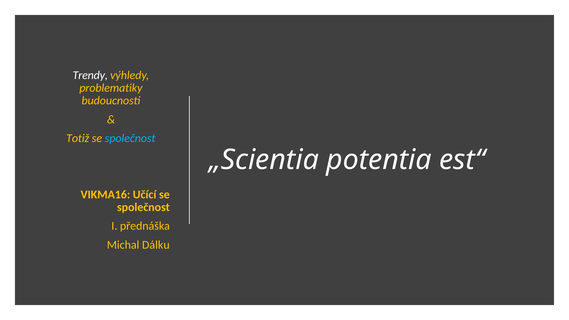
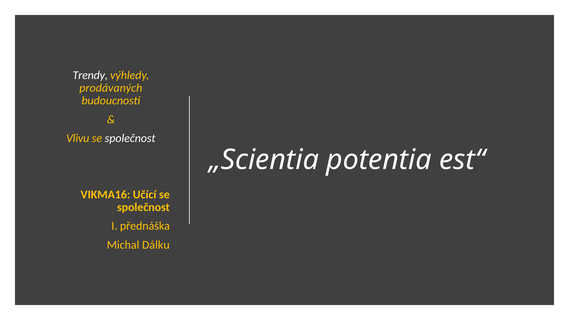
problematiky: problematiky -> prodávaných (111, 88)
Totiž: Totiž -> Vlivu (78, 138)
společnost colour: light blue -> white (130, 138)
